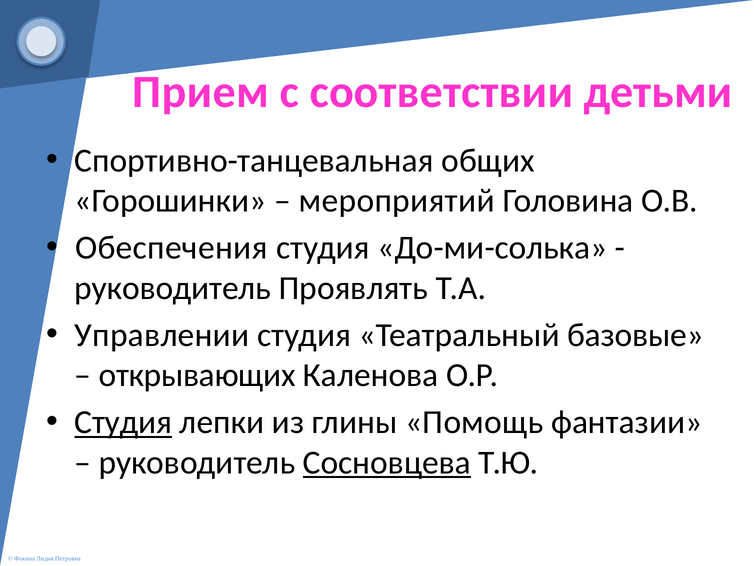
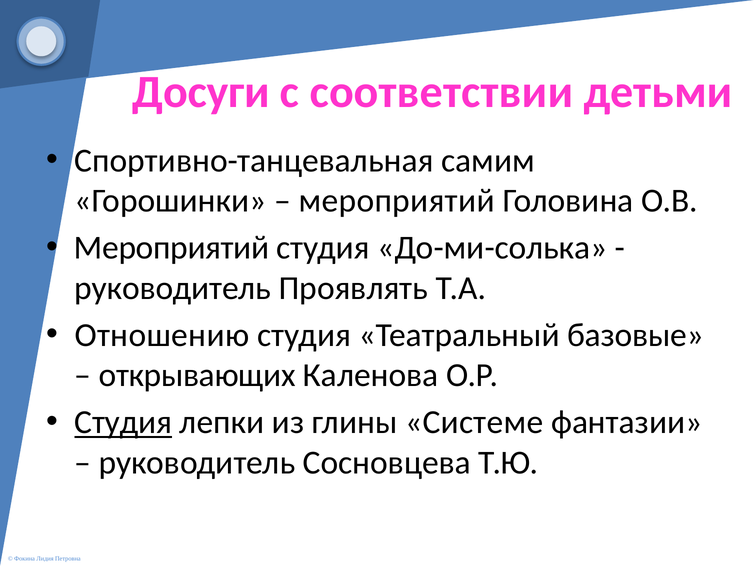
Прием: Прием -> Досуги (201, 92)
общих: общих -> самим (488, 161)
Обеспечения: Обеспечения -> Мероприятий (172, 248)
Управлении: Управлении -> Отношению (162, 335)
Помощь: Помощь -> Системе (474, 422)
Сосновцева underline: present -> none (387, 462)
